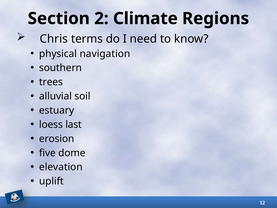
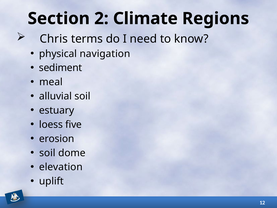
southern: southern -> sediment (61, 68)
trees: trees -> meal (51, 82)
last: last -> five (74, 124)
five: five -> soil (47, 153)
